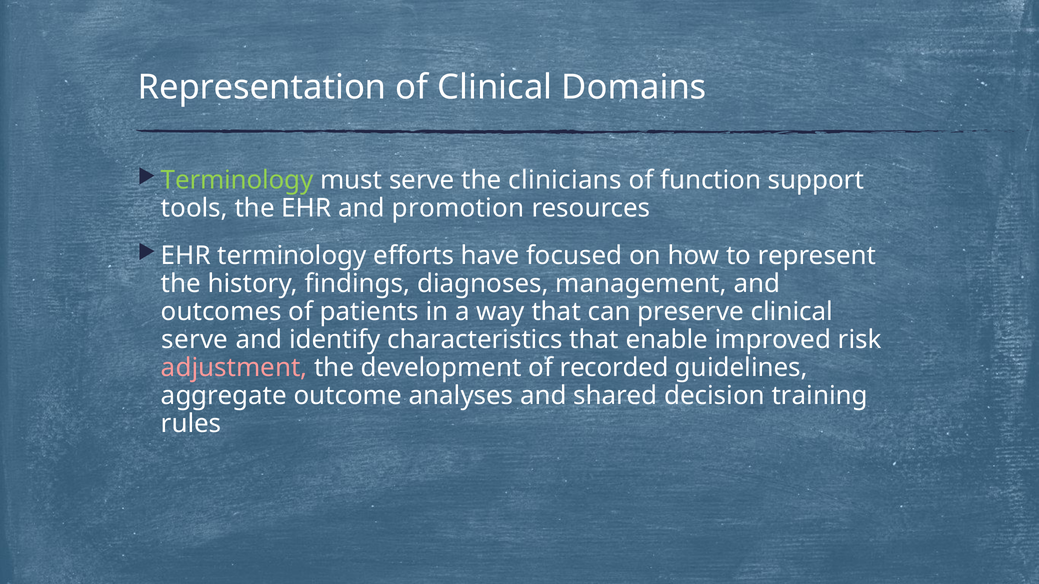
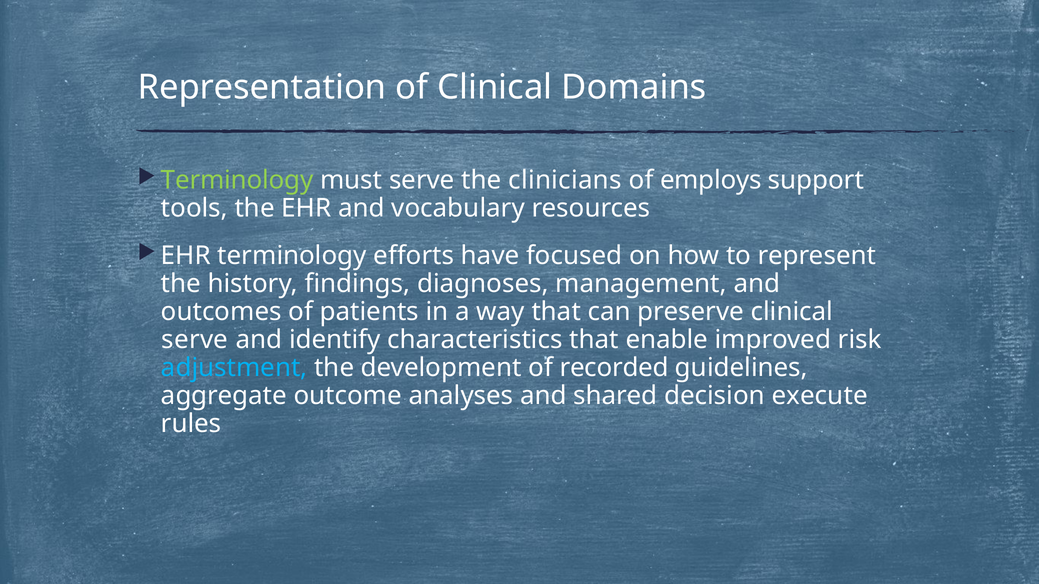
function: function -> employs (711, 180)
promotion: promotion -> vocabulary (458, 208)
adjustment colour: pink -> light blue (234, 368)
training: training -> execute (820, 396)
